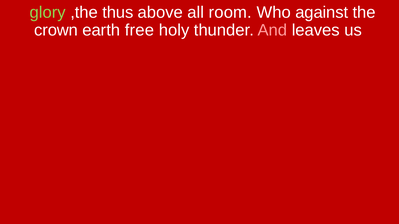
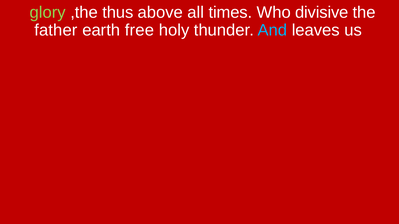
room: room -> times (230, 12)
against: against -> divisive (322, 12)
crown: crown -> father (56, 30)
And colour: pink -> light blue (272, 30)
